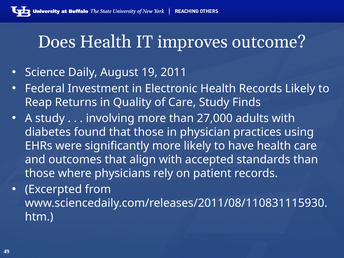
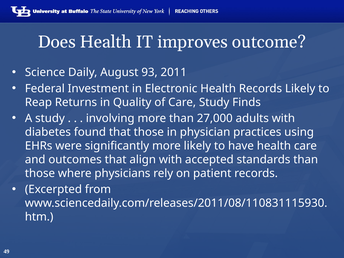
19: 19 -> 93 (150, 72)
